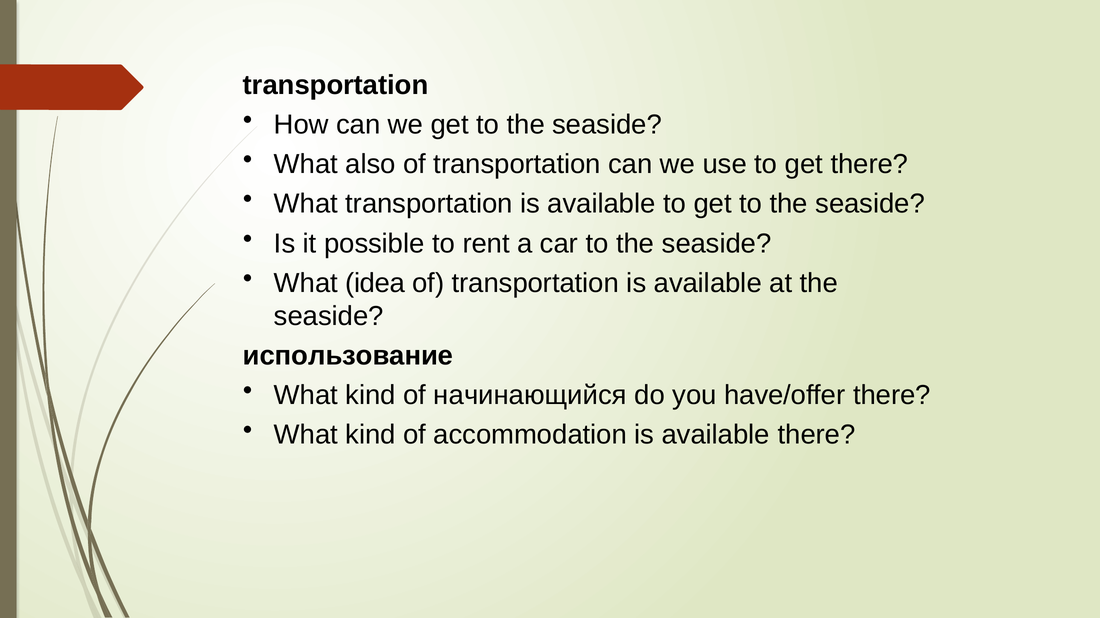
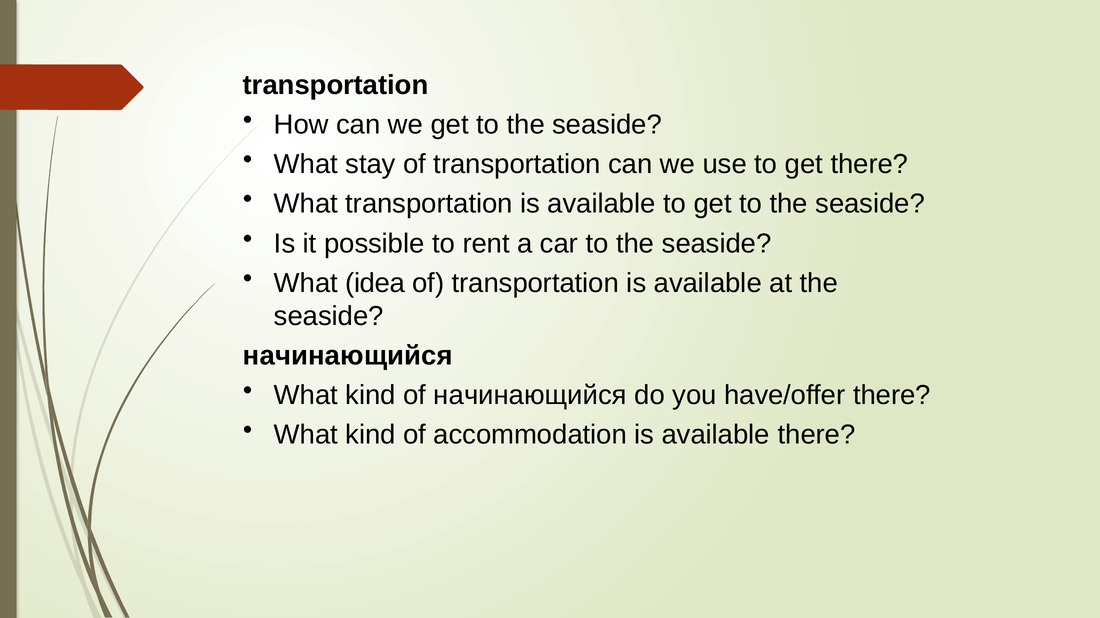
also: also -> stay (371, 164)
использование: использование -> начинающийся (348, 356)
